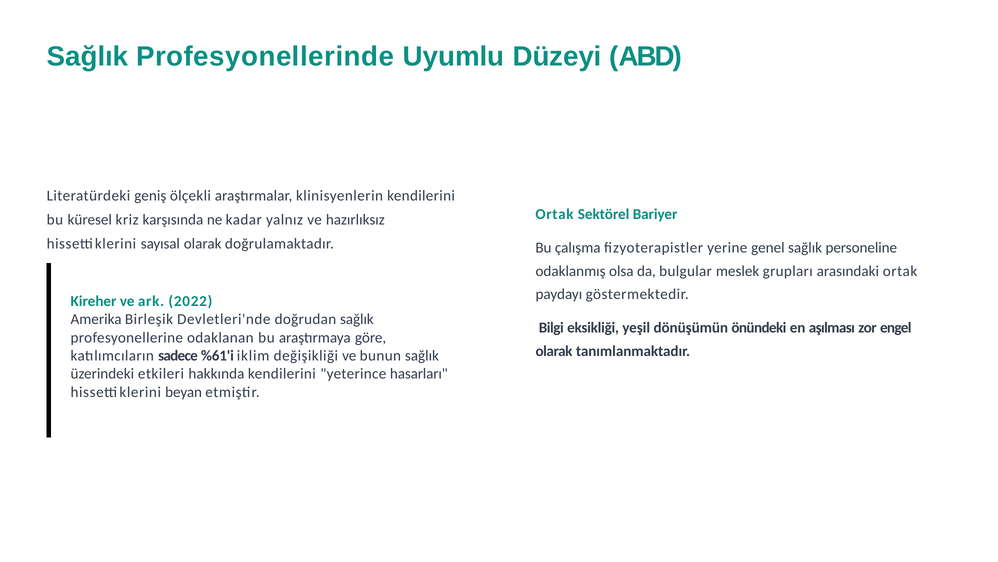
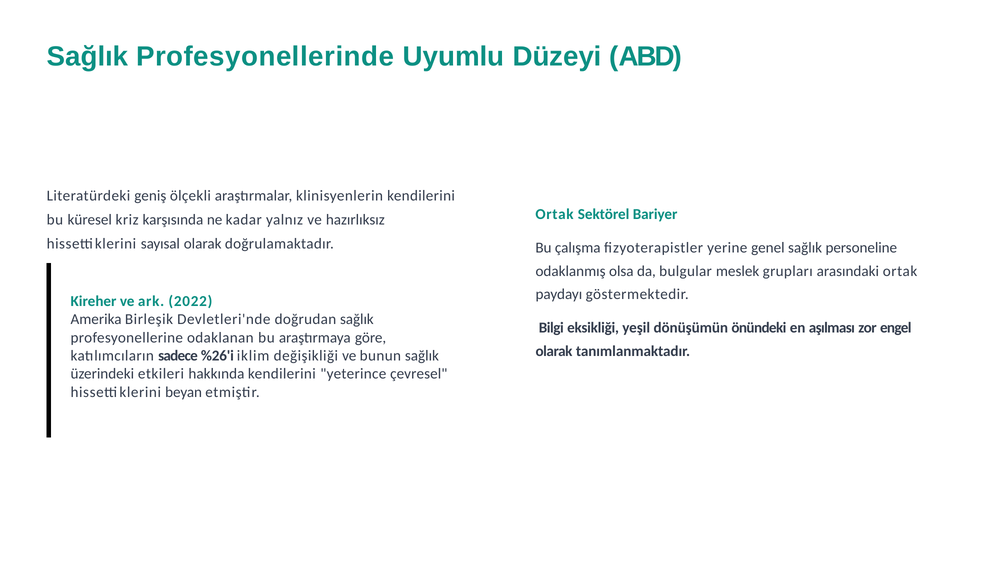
%61'i: %61'i -> %26'i (217, 355)
hasarları: hasarları -> çevresel (419, 374)
